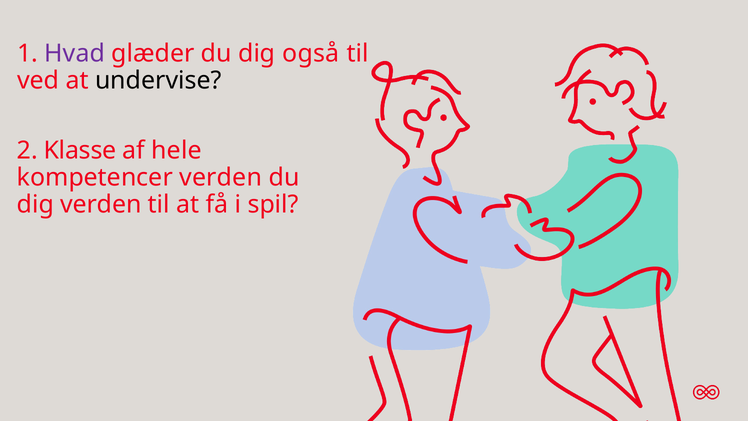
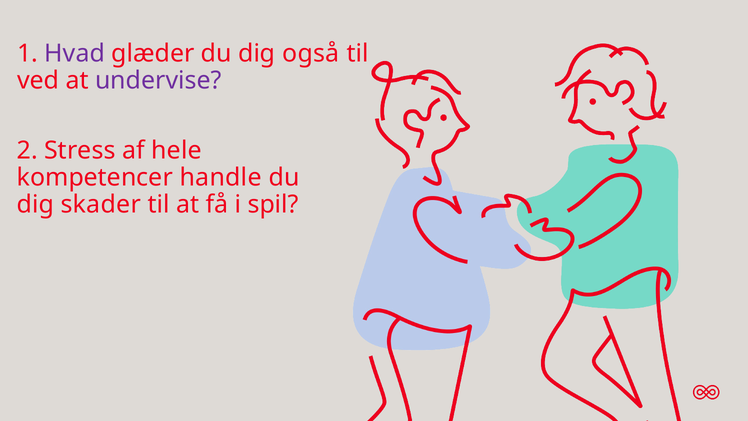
undervise colour: black -> purple (158, 81)
Klasse: Klasse -> Stress (80, 150)
kompetencer verden: verden -> handle (221, 177)
dig verden: verden -> skader (101, 204)
